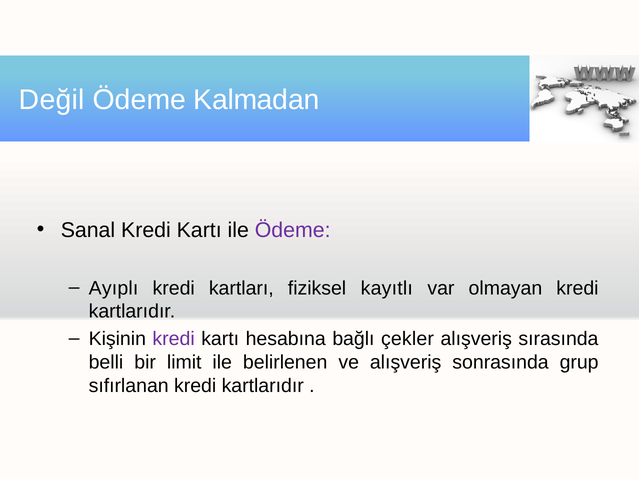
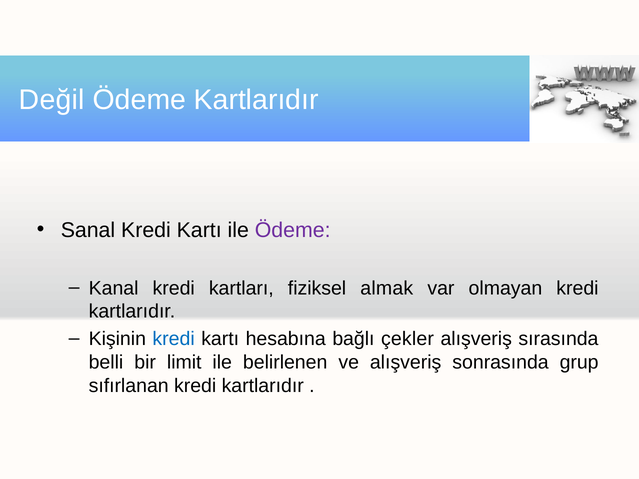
Ödeme Kalmadan: Kalmadan -> Kartlarıdır (256, 100)
Ayıplı: Ayıplı -> Kanal (114, 288)
kayıtlı: kayıtlı -> almak (387, 288)
kredi colour: purple -> blue (174, 339)
